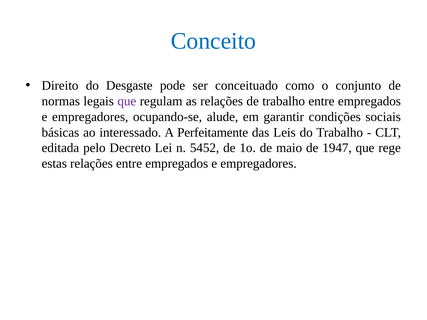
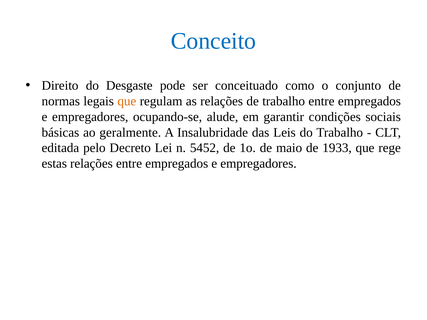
que colour: purple -> orange (127, 101)
interessado: interessado -> geralmente (130, 132)
Perfeitamente: Perfeitamente -> Insalubridade (213, 132)
1947: 1947 -> 1933 (337, 148)
